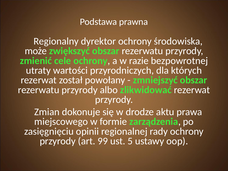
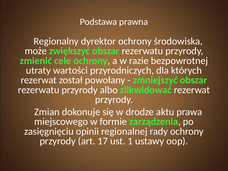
99: 99 -> 17 (103, 141)
5: 5 -> 1 (130, 141)
